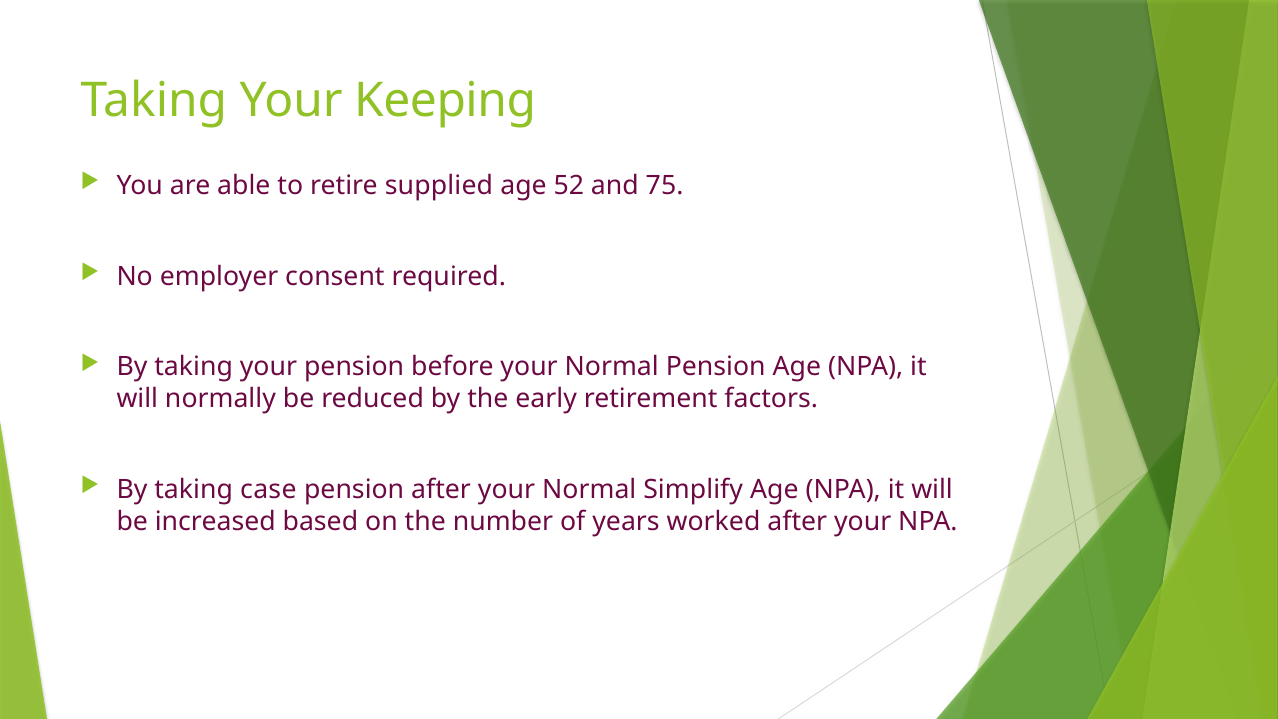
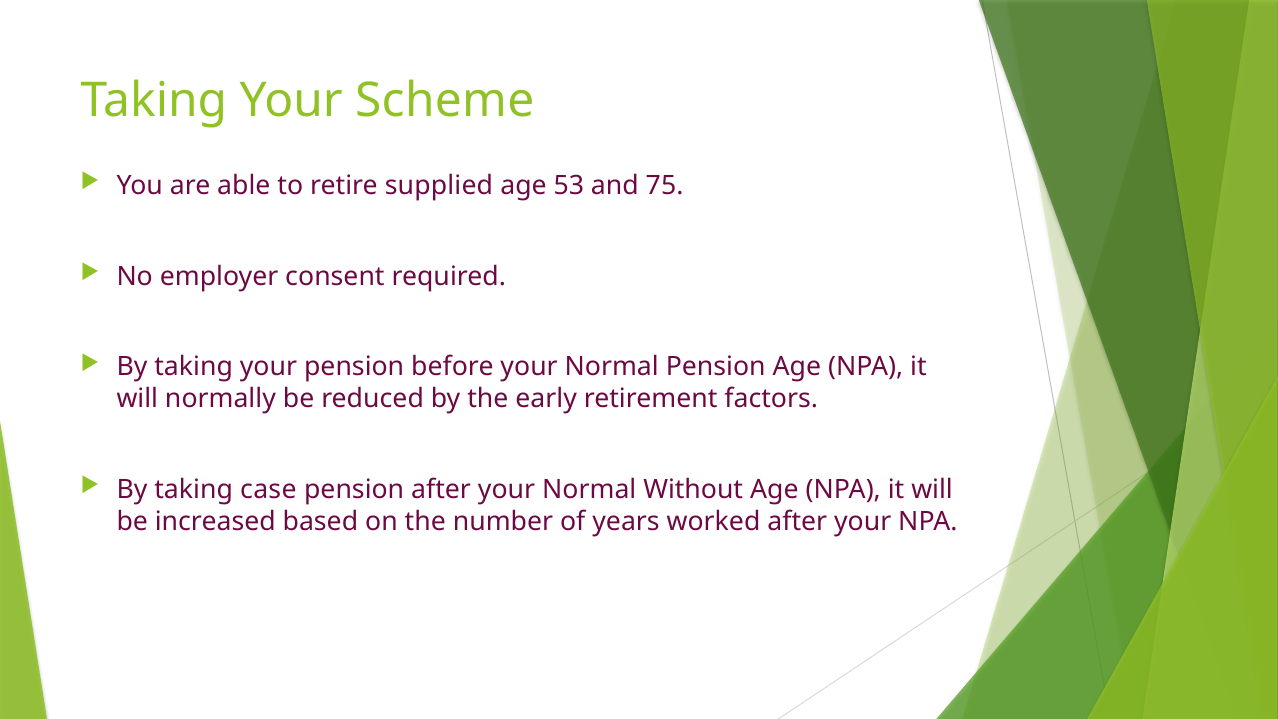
Keeping: Keeping -> Scheme (445, 101)
52: 52 -> 53 (569, 186)
Simplify: Simplify -> Without (693, 490)
